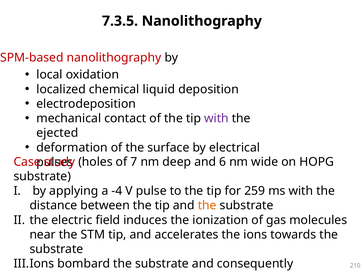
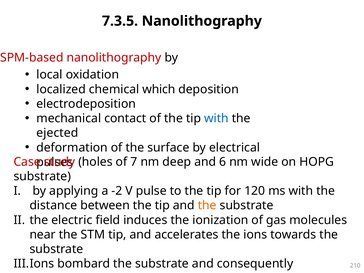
liquid: liquid -> which (159, 89)
with colour: purple -> blue (216, 118)
-4: -4 -> -2 (117, 191)
259: 259 -> 120 (255, 191)
